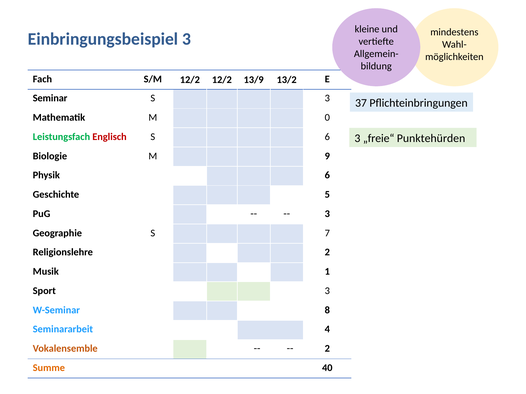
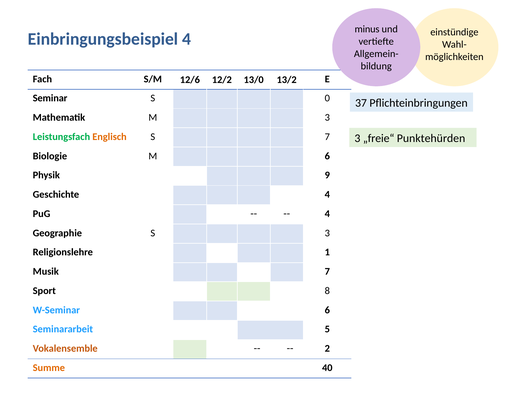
kleine: kleine -> minus (367, 29)
mindestens: mindestens -> einstündige (454, 32)
Einbringungsbeispiel 3: 3 -> 4 (187, 39)
S/M 12/2: 12/2 -> 12/6 (190, 80)
13/9: 13/9 -> 13/0 (254, 80)
S 3: 3 -> 0 (327, 98)
M 0: 0 -> 3 (327, 118)
Englisch colour: red -> orange (110, 137)
S 6: 6 -> 7 (327, 137)
M 9: 9 -> 6 (327, 156)
Physik 6: 6 -> 9 (327, 175)
Geschichte 5: 5 -> 4 (327, 195)
3: 3 -> 4 (327, 214)
S 7: 7 -> 3 (327, 233)
Religionslehre 2: 2 -> 1 (327, 253)
Musik 1: 1 -> 7 (327, 272)
Sport 3: 3 -> 8 (327, 291)
W-Seminar 8: 8 -> 6 (327, 310)
4: 4 -> 5 (327, 330)
